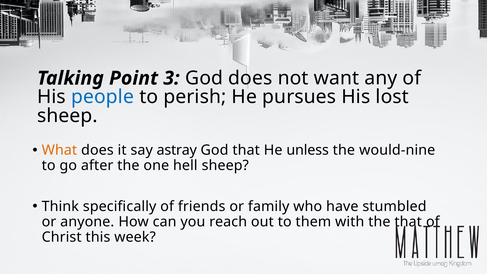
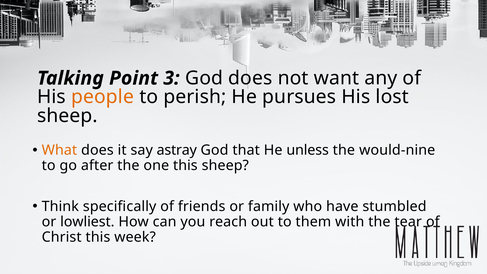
people colour: blue -> orange (103, 97)
one hell: hell -> this (185, 166)
anyone: anyone -> lowliest (87, 222)
the that: that -> tear (408, 222)
